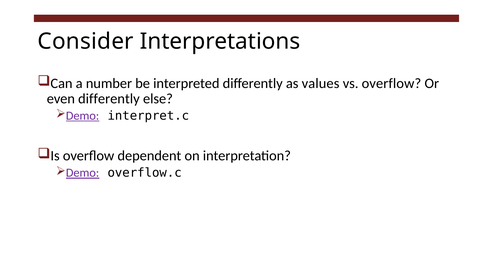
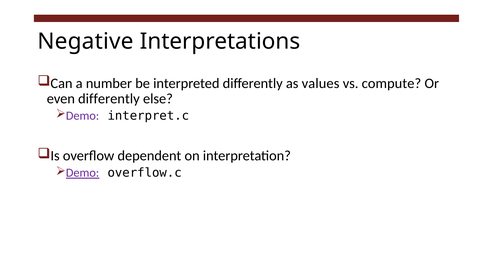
Consider: Consider -> Negative (86, 41)
vs overflow: overflow -> compute (391, 83)
Demo underline: present -> none (83, 116)
